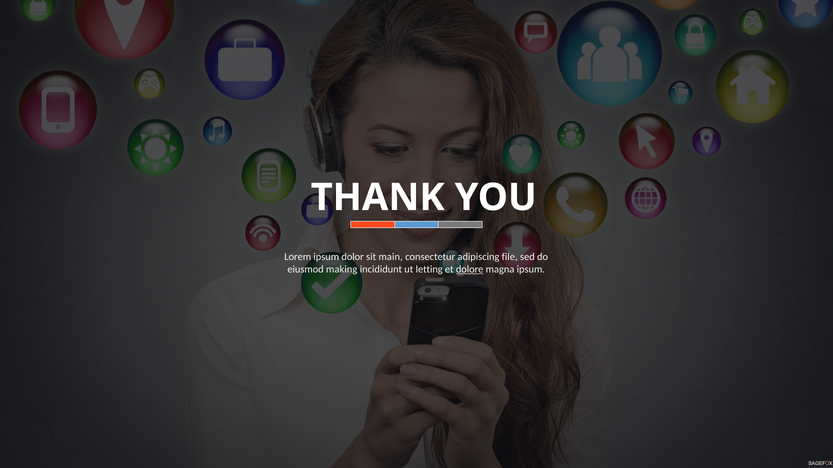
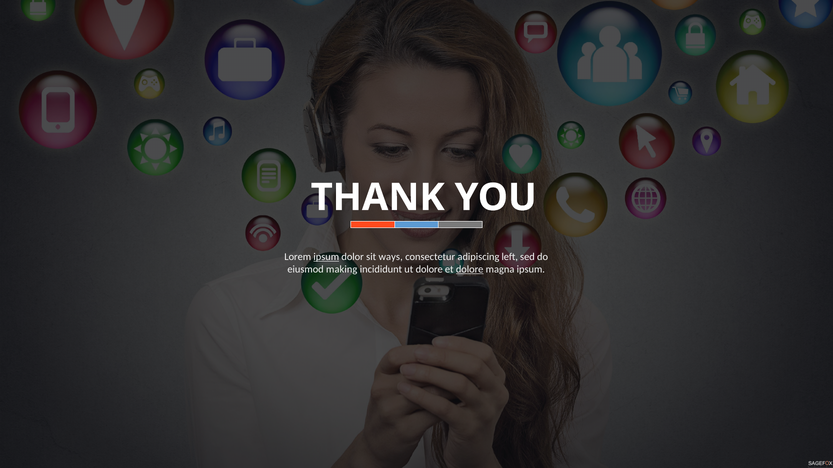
ipsum underline: none -> present (326, 257)
main: main -> ways (391, 257)
file: file -> left (510, 257)
ut letting: letting -> dolore (429, 270)
